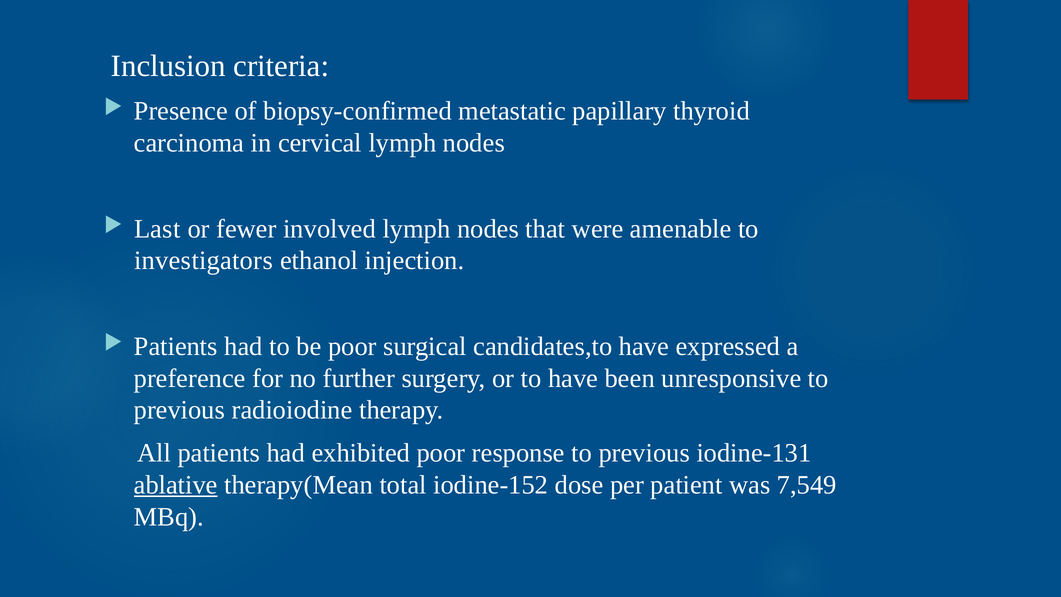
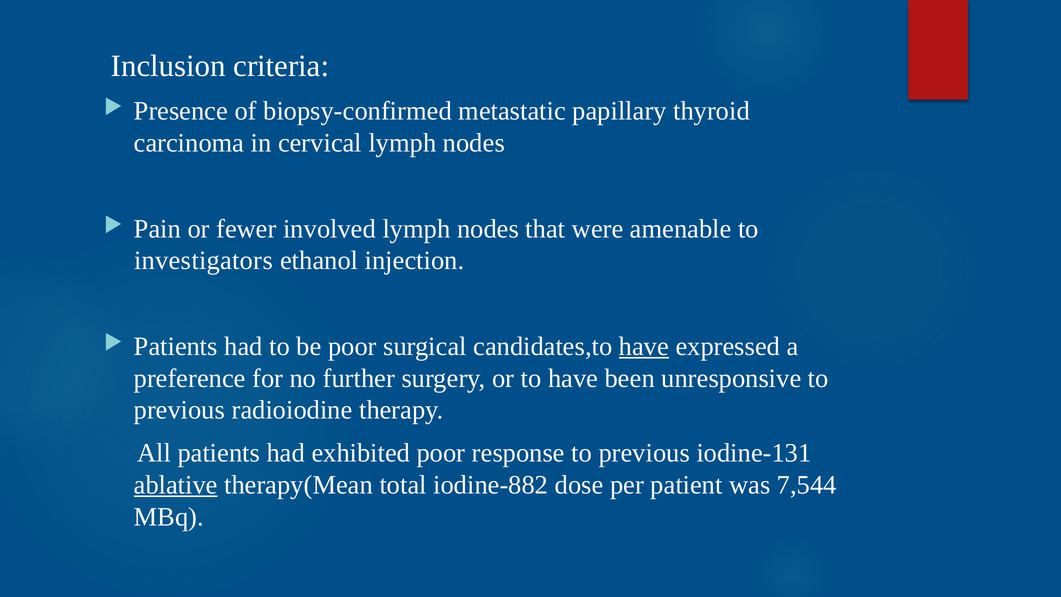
Last: Last -> Pain (157, 229)
have underline: none -> present (644, 346)
iodine-152: iodine-152 -> iodine-882 (491, 485)
7,549: 7,549 -> 7,544 (807, 485)
